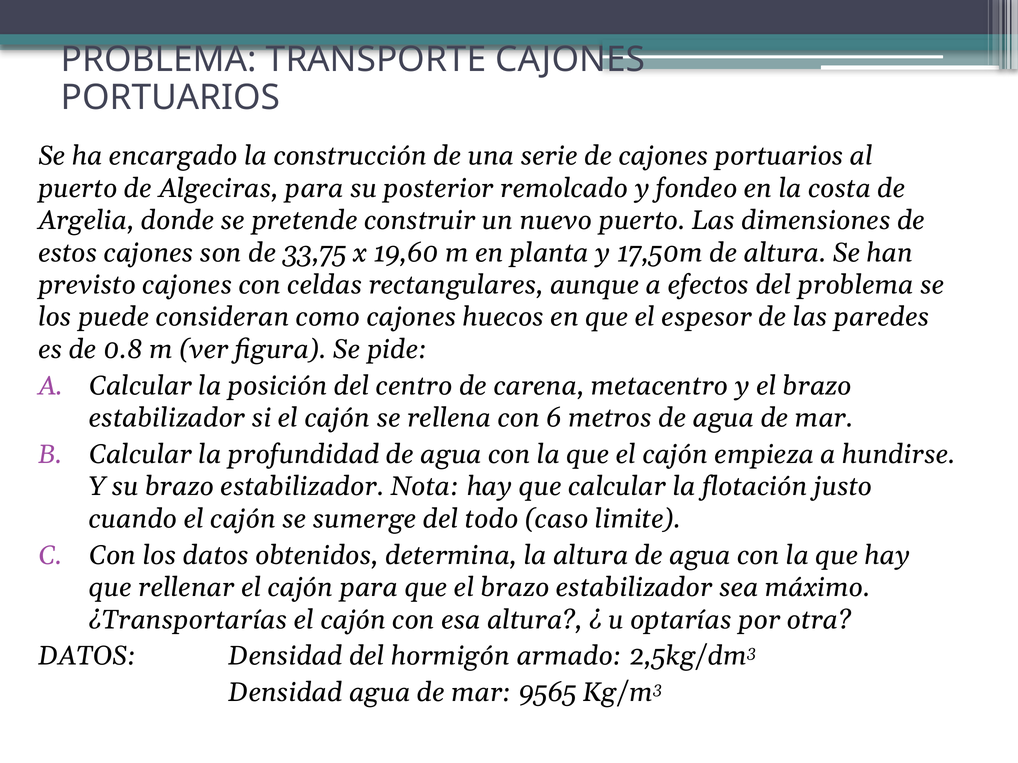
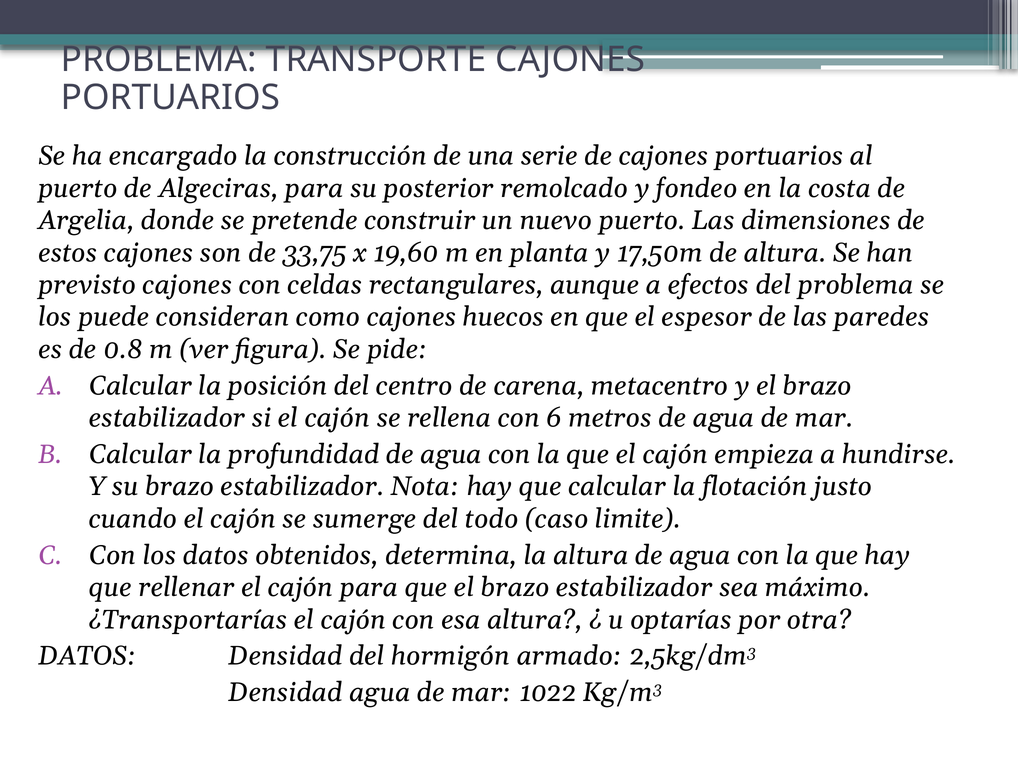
9565: 9565 -> 1022 (548, 693)
